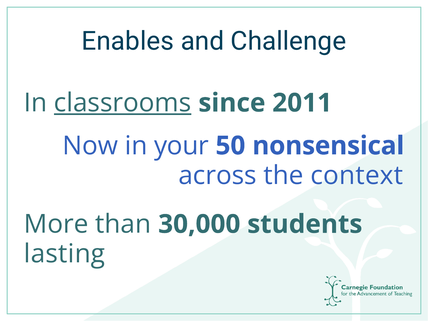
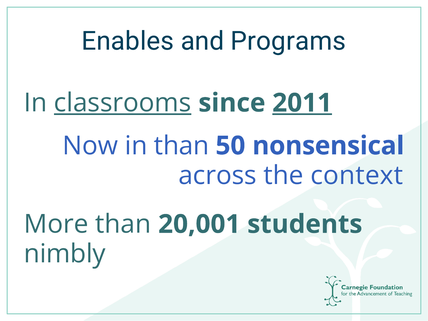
Challenge: Challenge -> Programs (288, 41)
2011 underline: none -> present (302, 103)
in your: your -> than (182, 146)
30,000: 30,000 -> 20,001 (199, 224)
lasting: lasting -> nimbly (65, 254)
